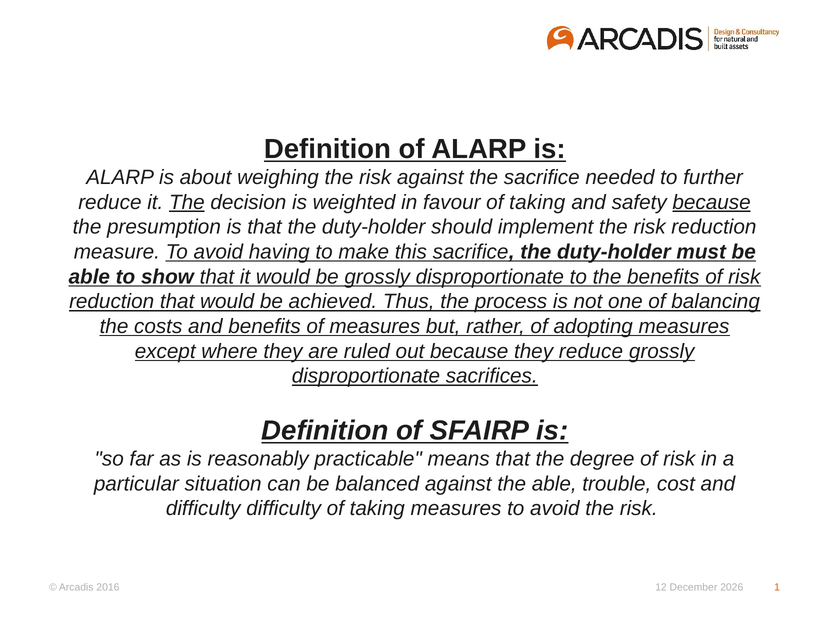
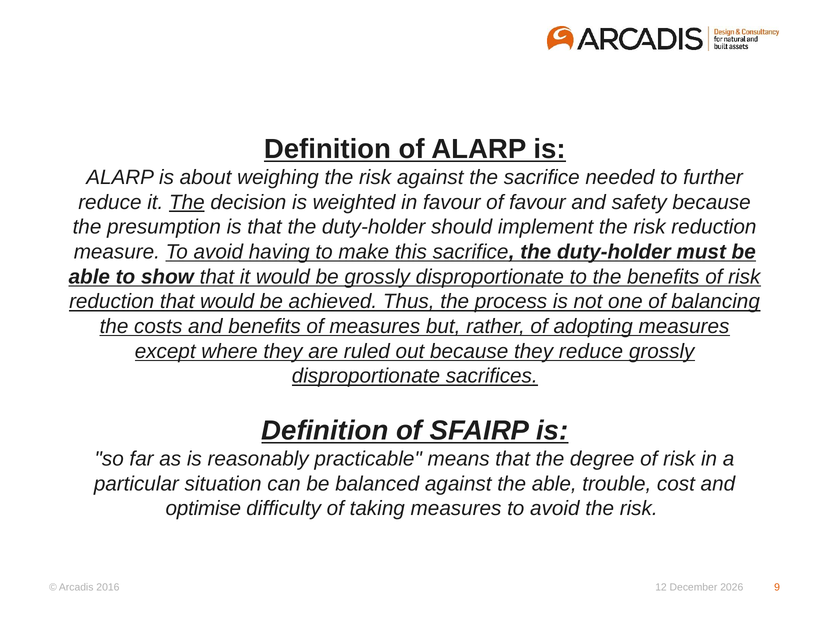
favour of taking: taking -> favour (537, 202)
because underline: present -> none (712, 202)
difficulty: difficulty -> optimise (203, 509)
1: 1 -> 9 (777, 587)
